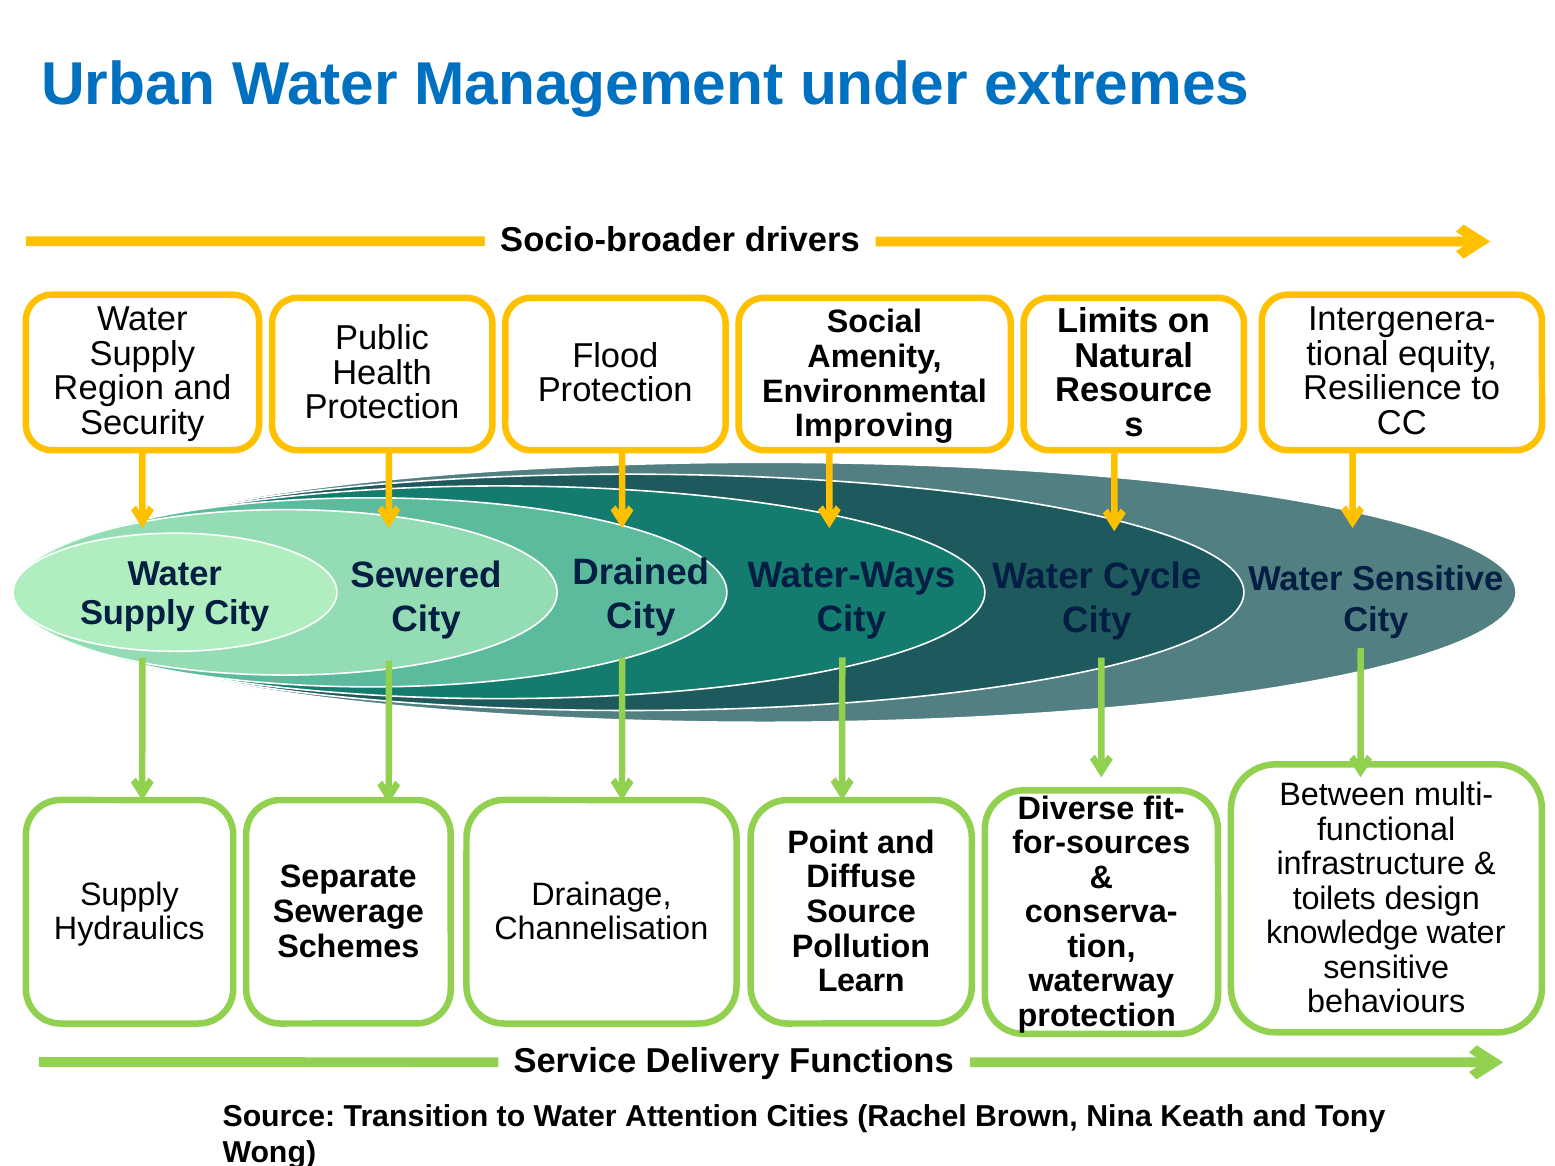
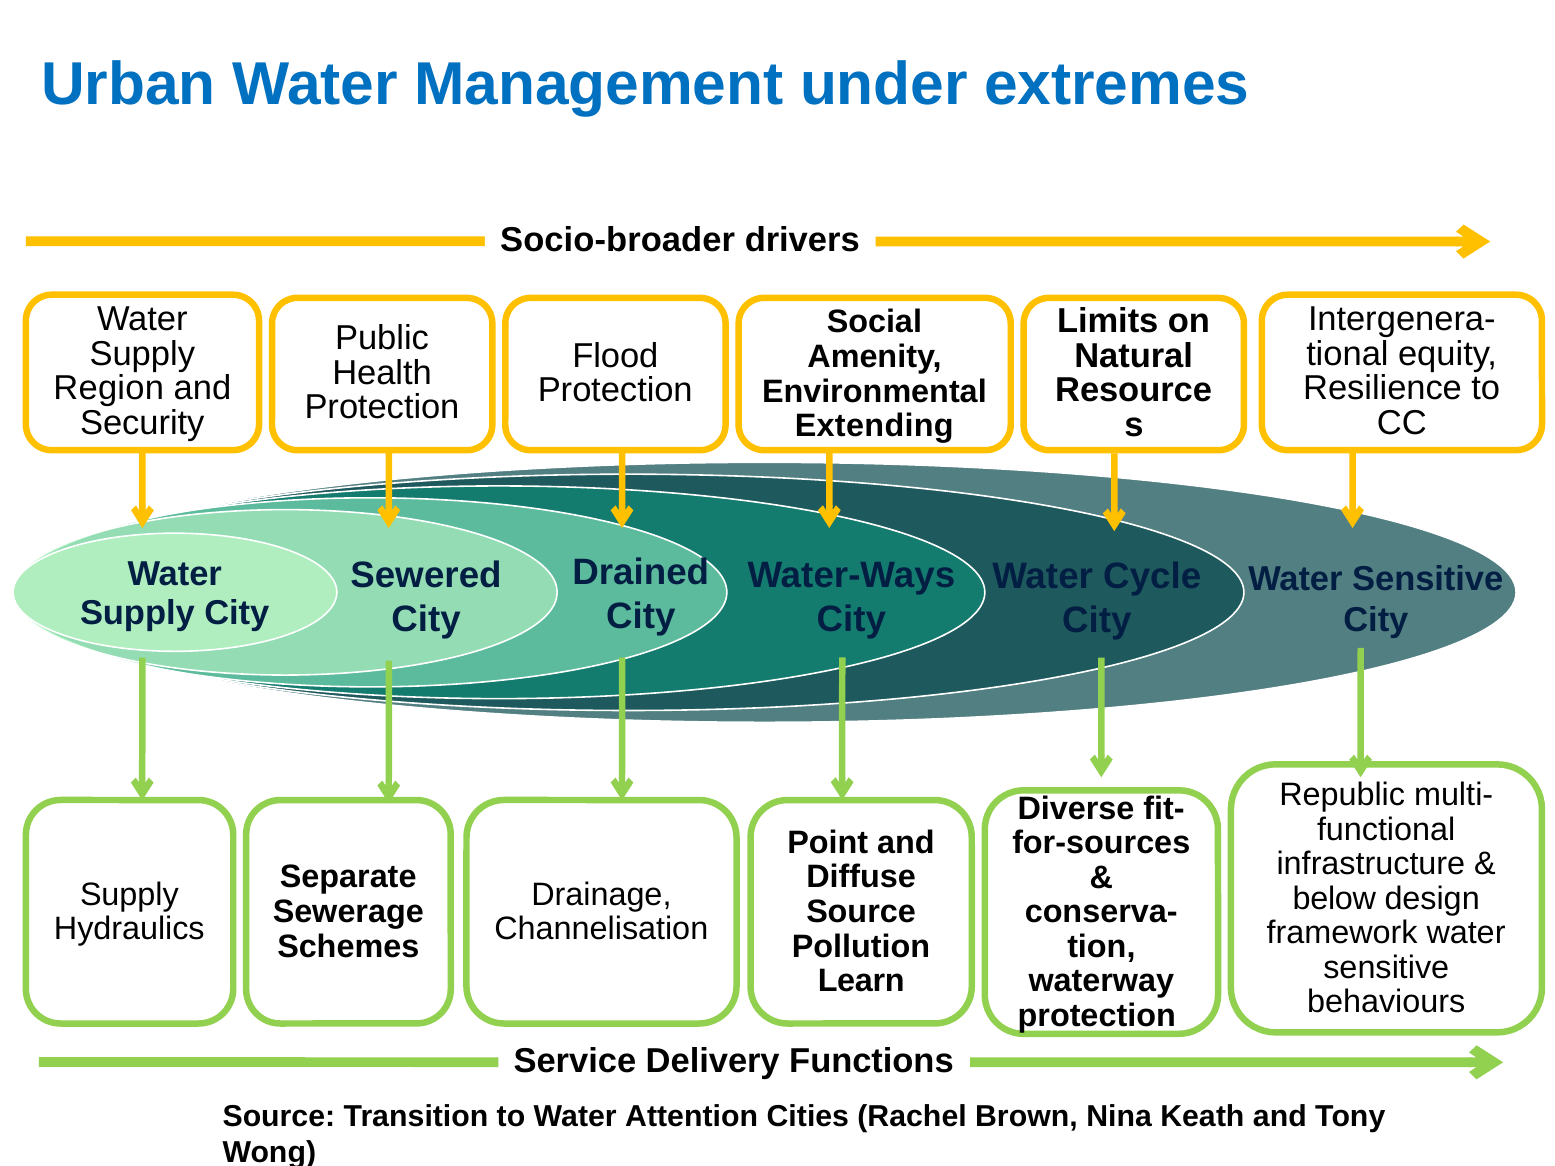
Improving: Improving -> Extending (874, 426)
Between: Between -> Republic (1342, 795)
toilets: toilets -> below (1334, 899)
knowledge: knowledge -> framework (1342, 933)
